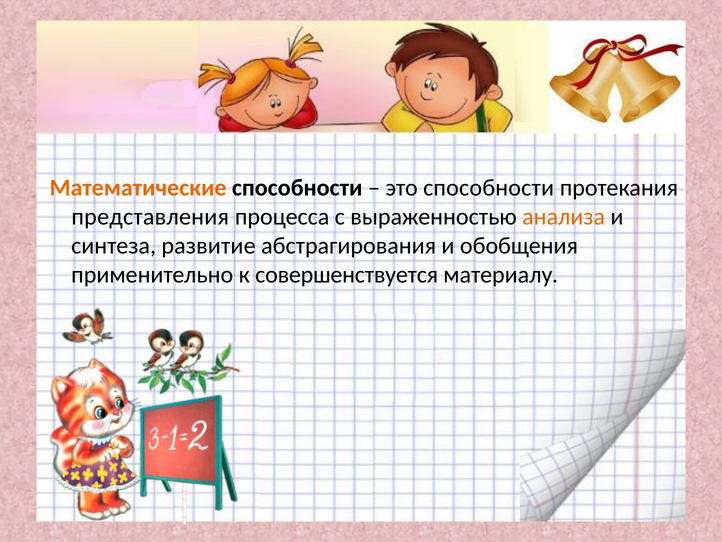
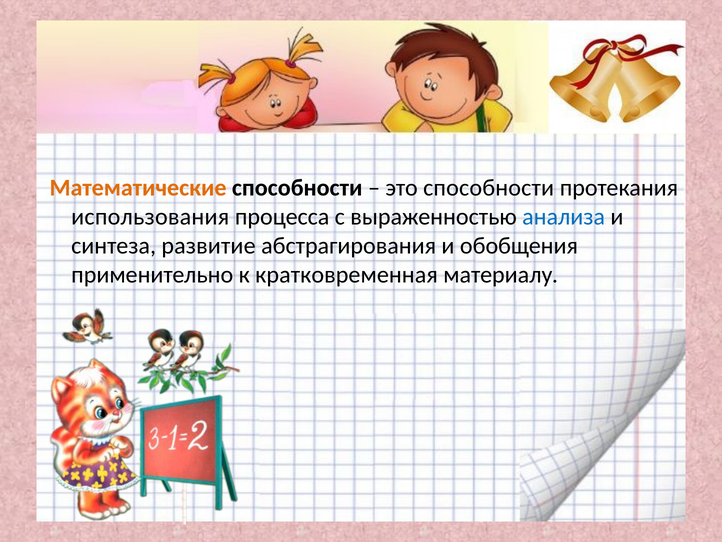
представления: представления -> использования (150, 217)
анализа colour: orange -> blue (564, 217)
совершенствуется: совершенствуется -> кратковременная (347, 274)
